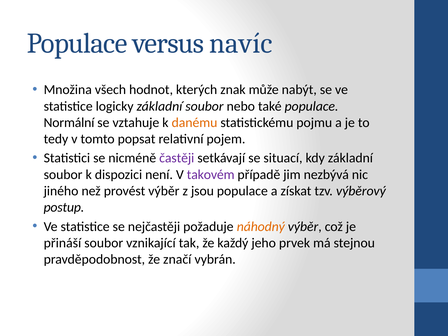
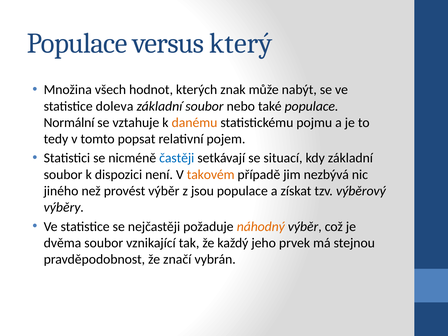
navíc: navíc -> který (241, 43)
logicky: logicky -> doleva (115, 106)
častěji colour: purple -> blue (177, 158)
takovém colour: purple -> orange (211, 175)
postup: postup -> výběry (64, 207)
přináší: přináší -> dvěma (62, 243)
